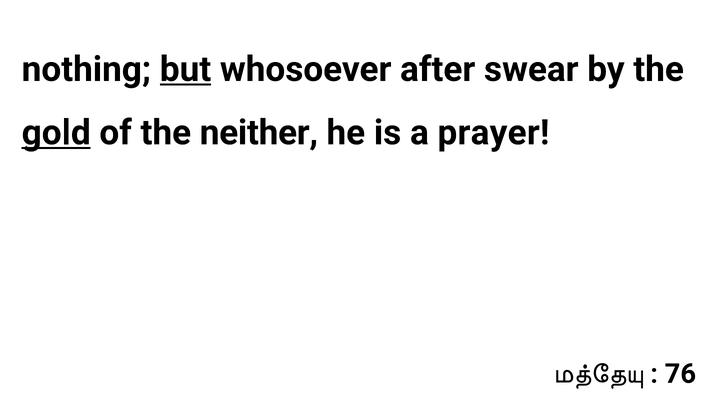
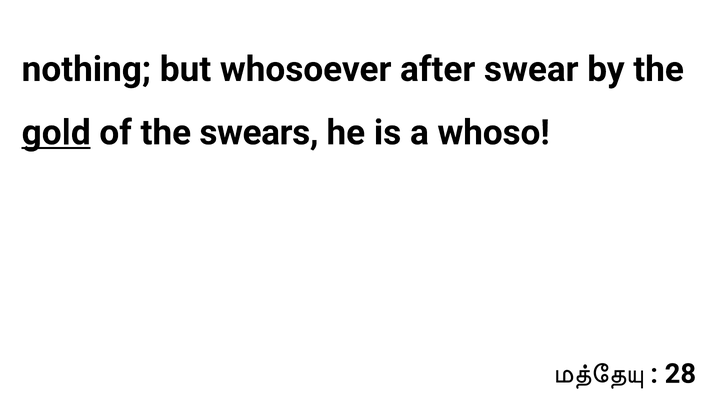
but underline: present -> none (186, 69)
neither: neither -> swears (259, 132)
prayer: prayer -> whoso (494, 132)
76: 76 -> 28 (680, 373)
